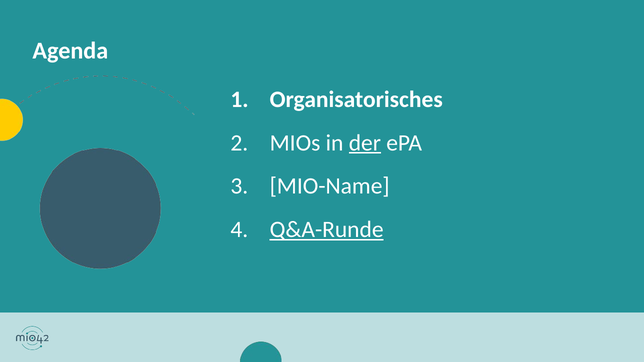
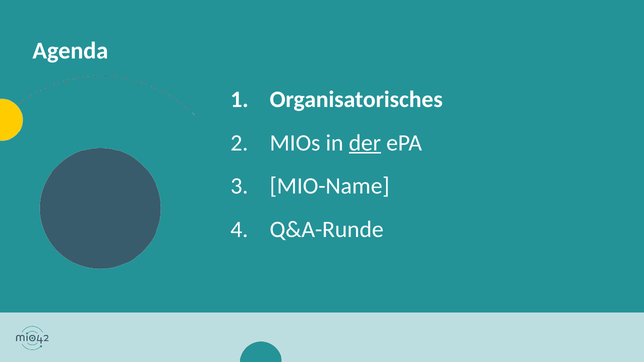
Q&A-Runde underline: present -> none (327, 230)
